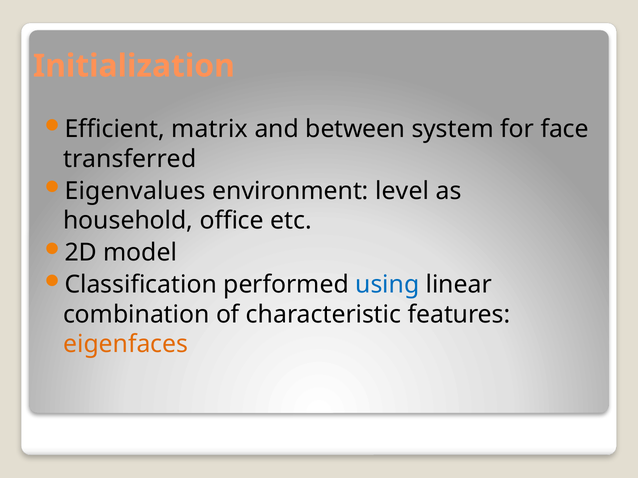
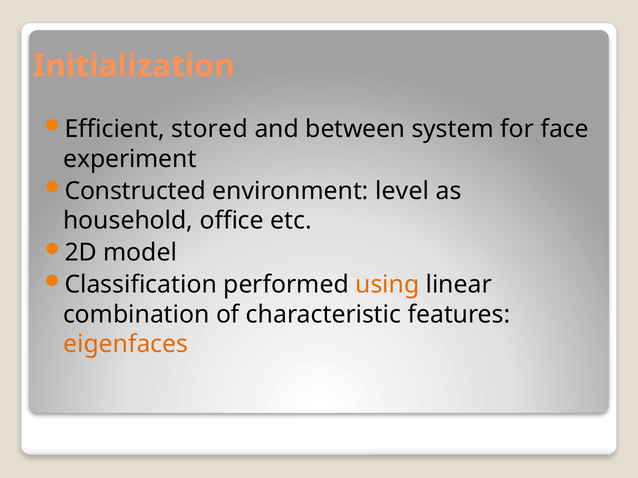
matrix: matrix -> stored (210, 129)
transferred: transferred -> experiment (130, 159)
Eigenvalues: Eigenvalues -> Constructed (135, 191)
using colour: blue -> orange (387, 285)
